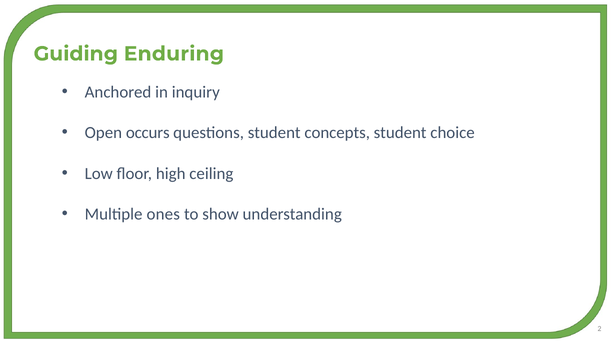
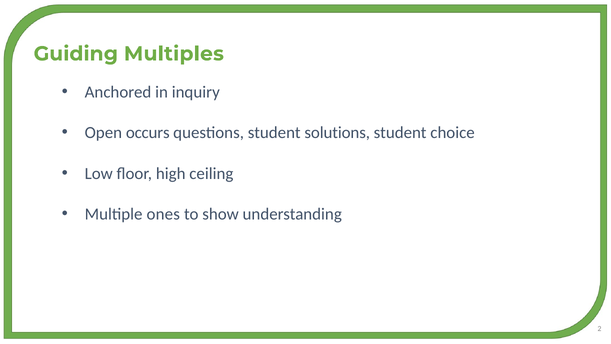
Enduring: Enduring -> Multiples (174, 54)
concepts: concepts -> solutions (337, 133)
